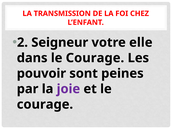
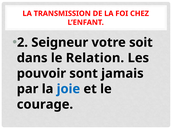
elle: elle -> soit (141, 42)
dans le Courage: Courage -> Relation (95, 58)
peines: peines -> jamais (122, 73)
joie colour: purple -> blue (68, 89)
